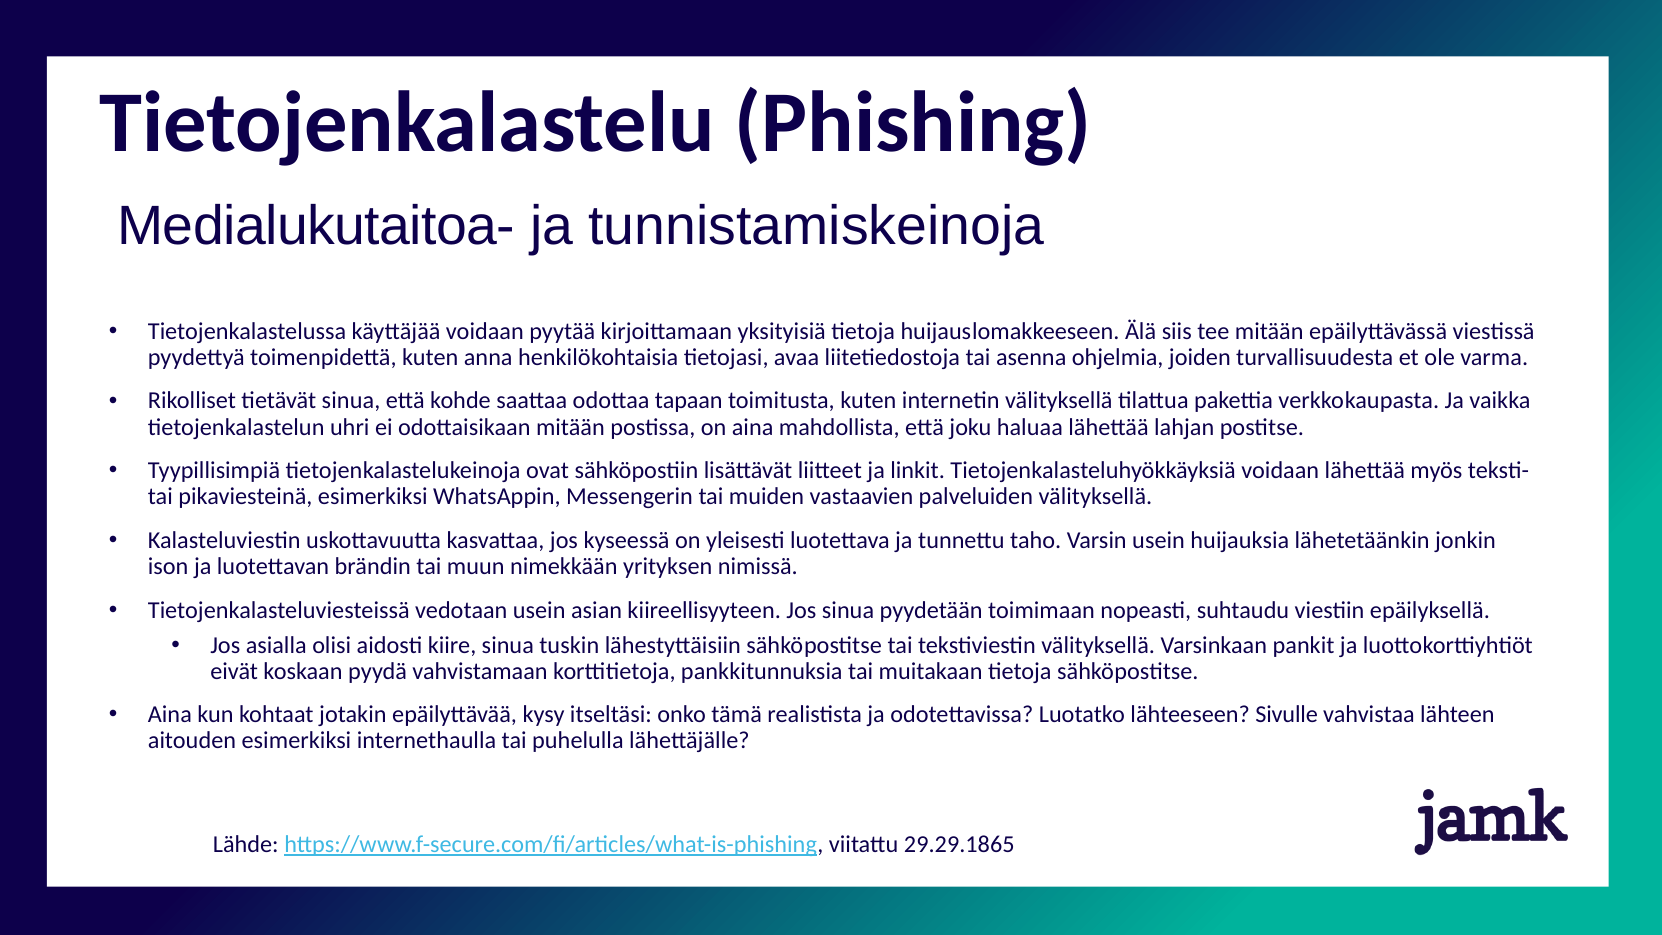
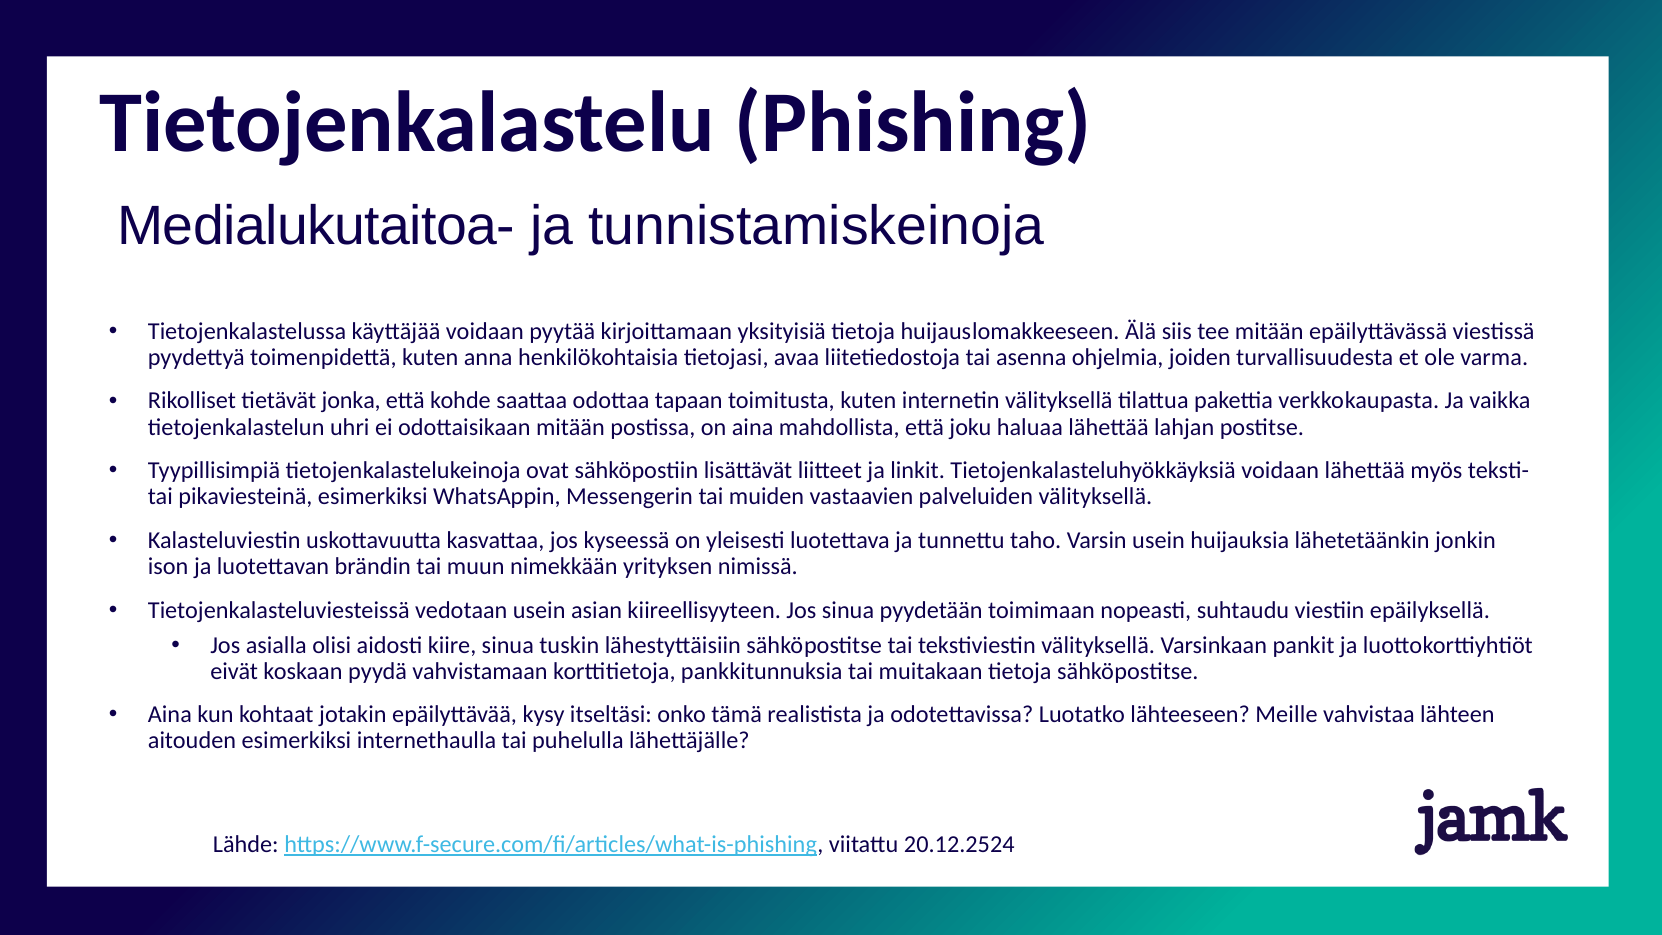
tietävät sinua: sinua -> jonka (351, 401)
Sivulle: Sivulle -> Meille (1286, 715)
29.29.1865: 29.29.1865 -> 20.12.2524 (959, 844)
